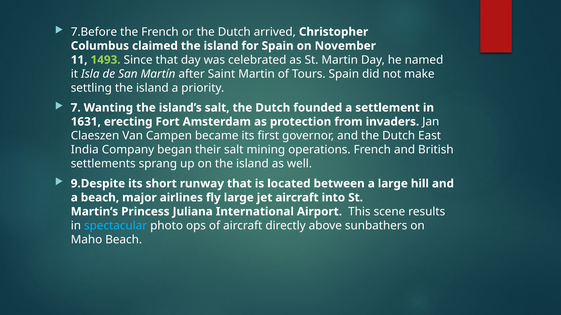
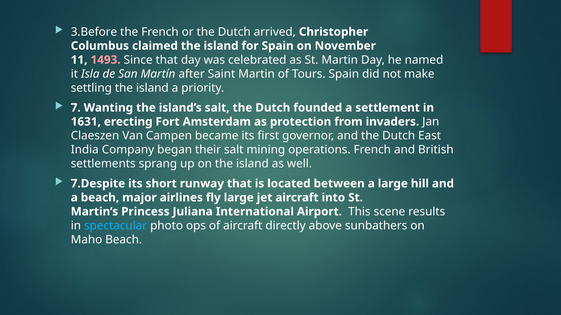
7.Before: 7.Before -> 3.Before (94, 32)
1493 colour: light green -> pink (106, 60)
9.Despite: 9.Despite -> 7.Despite (98, 184)
